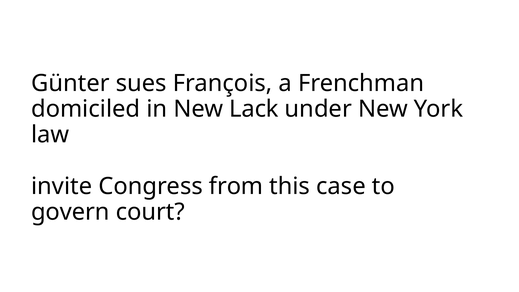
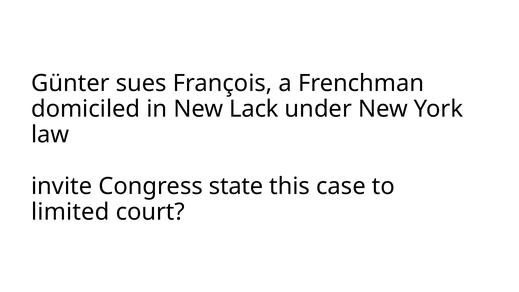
from: from -> state (236, 186)
govern: govern -> limited (70, 212)
